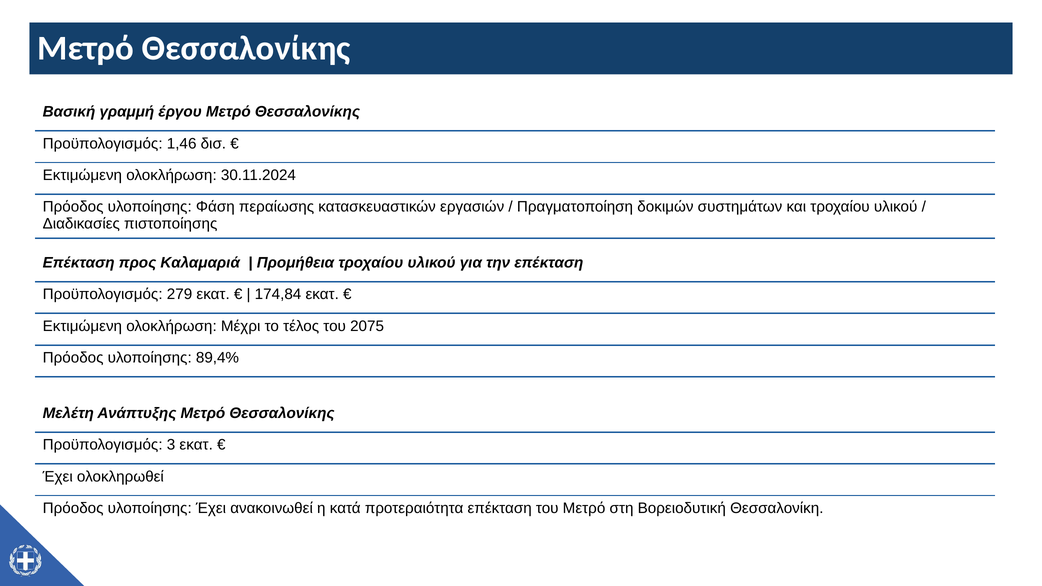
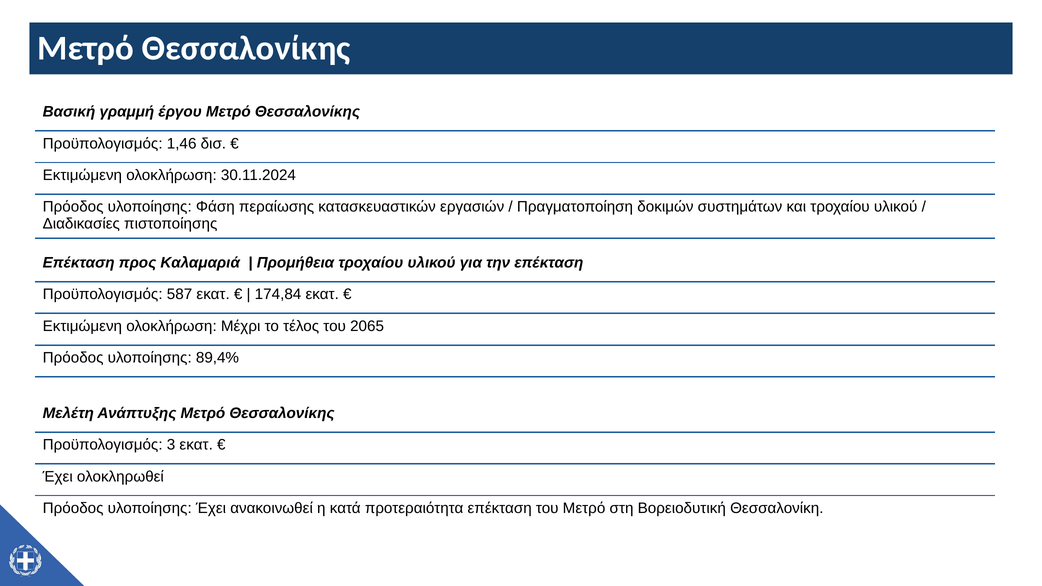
279: 279 -> 587 (180, 294)
2075: 2075 -> 2065 (367, 326)
